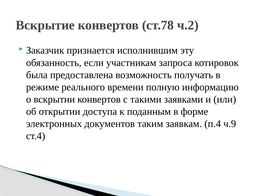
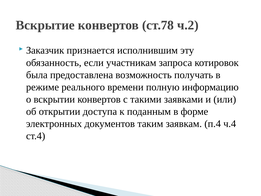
ч.9: ч.9 -> ч.4 (230, 124)
